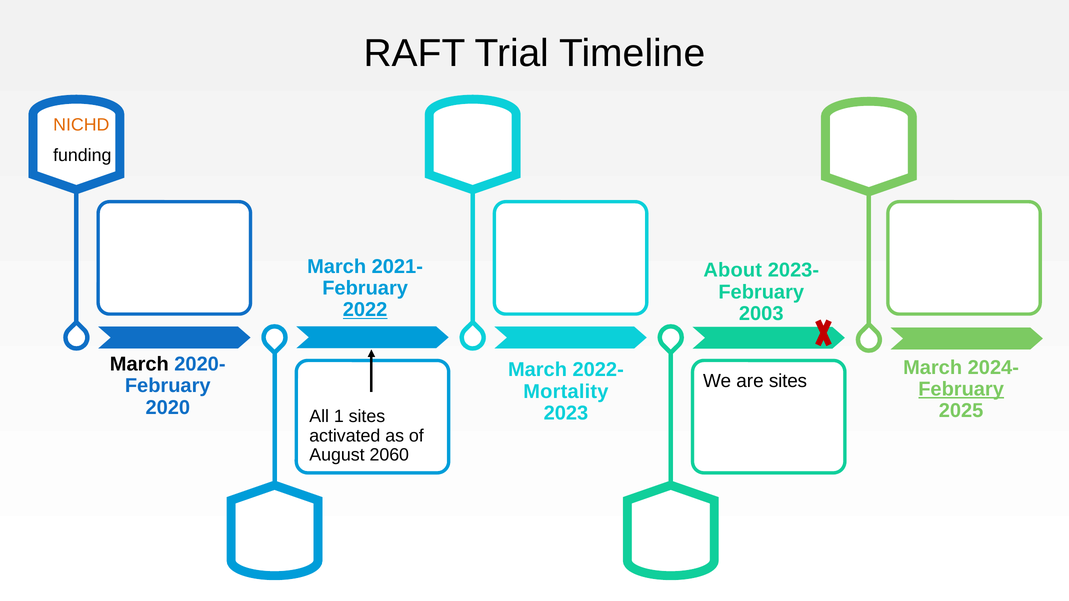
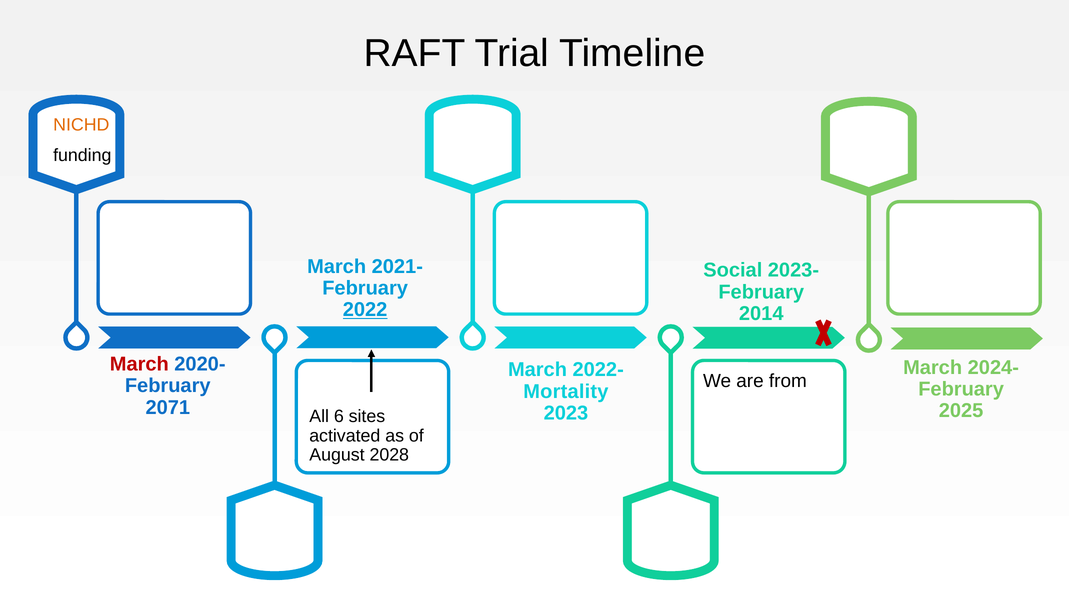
About: About -> Social (733, 270)
2003: 2003 -> 2014 (761, 314)
March colour: black -> red (139, 364)
are sites: sites -> from (788, 381)
February underline: present -> none (961, 389)
2020: 2020 -> 2071 (168, 408)
1: 1 -> 6 (339, 417)
2060: 2060 -> 2028 (389, 455)
